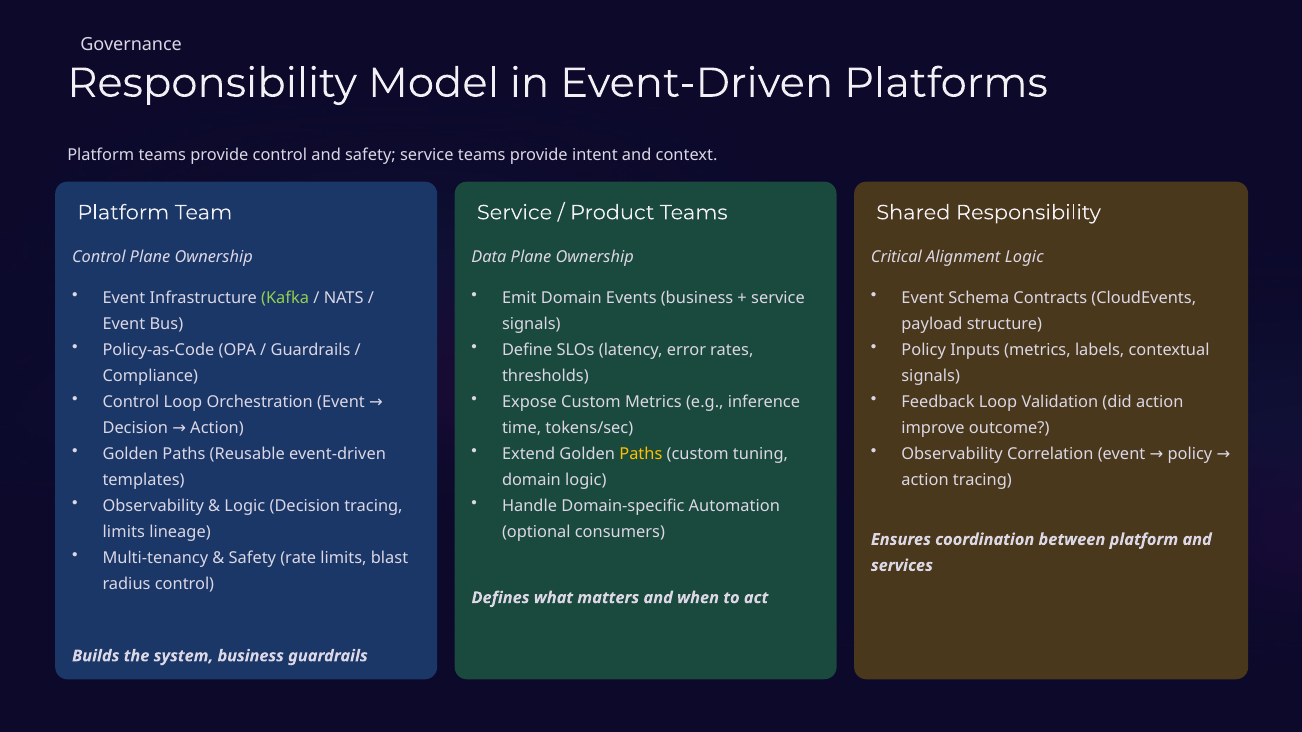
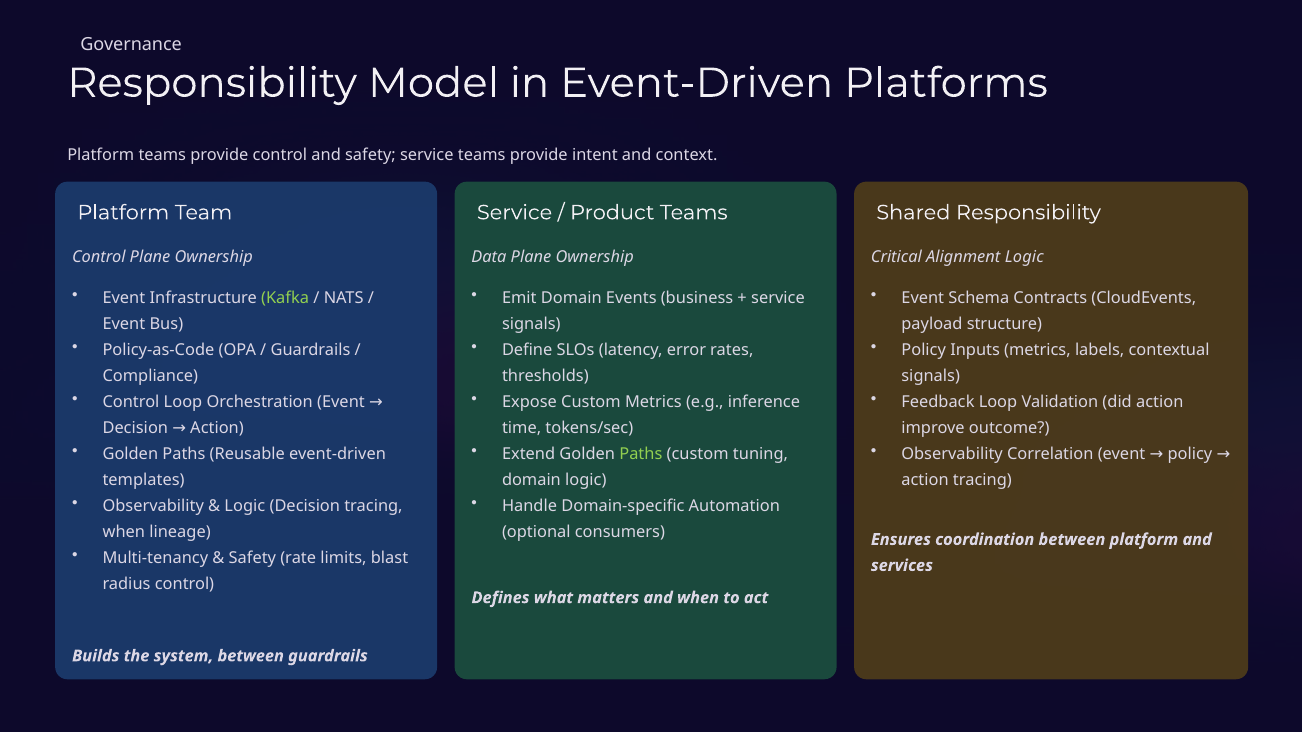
Paths colour: yellow -> light green (641, 454)
limits: limits -> when (124, 532)
system business: business -> between (251, 656)
